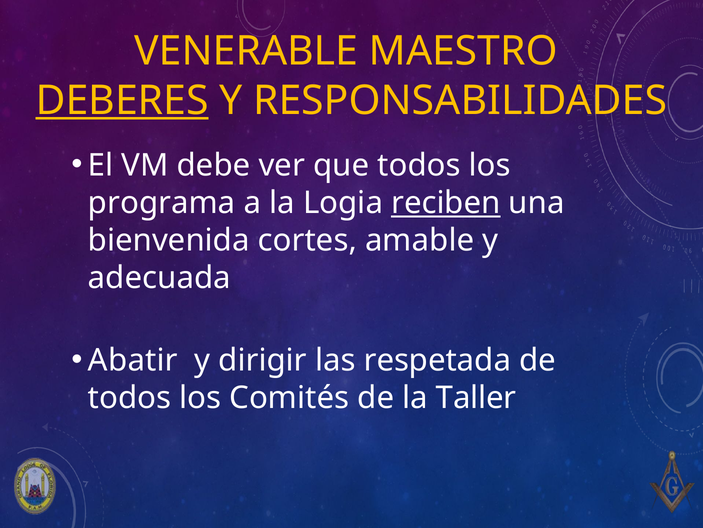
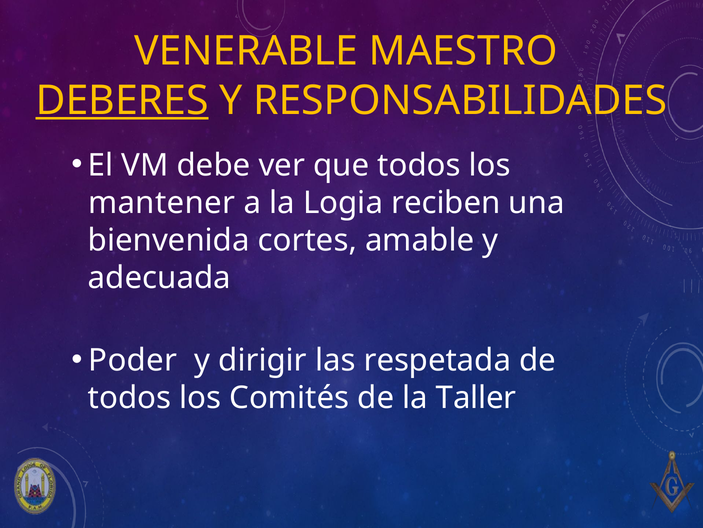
programa: programa -> mantener (162, 203)
reciben underline: present -> none (446, 203)
Abatir: Abatir -> Poder (133, 360)
